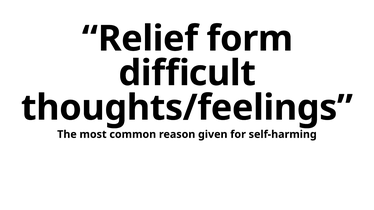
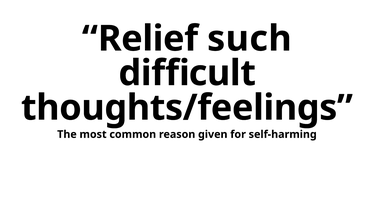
form: form -> such (249, 39)
